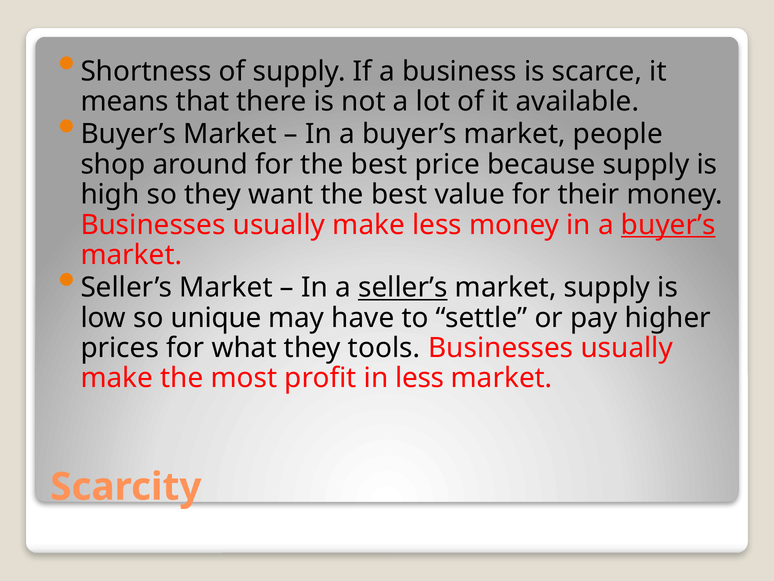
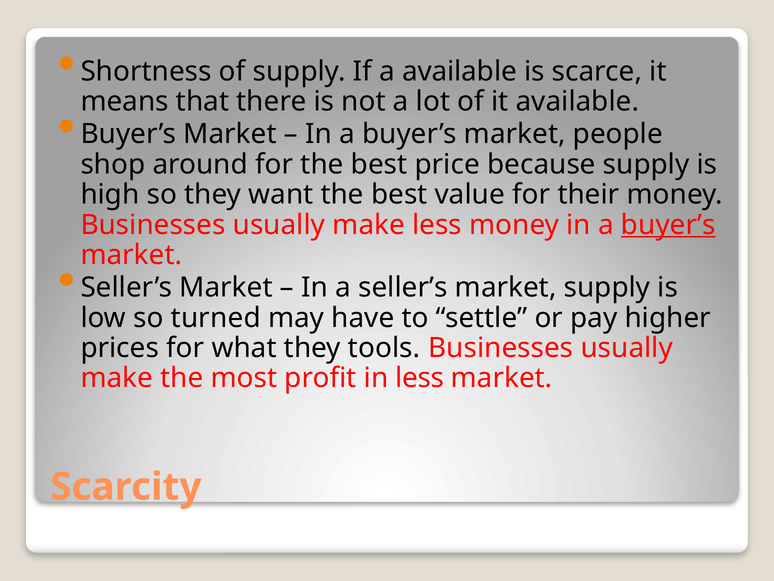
a business: business -> available (459, 71)
seller’s underline: present -> none (403, 287)
unique: unique -> turned (216, 318)
